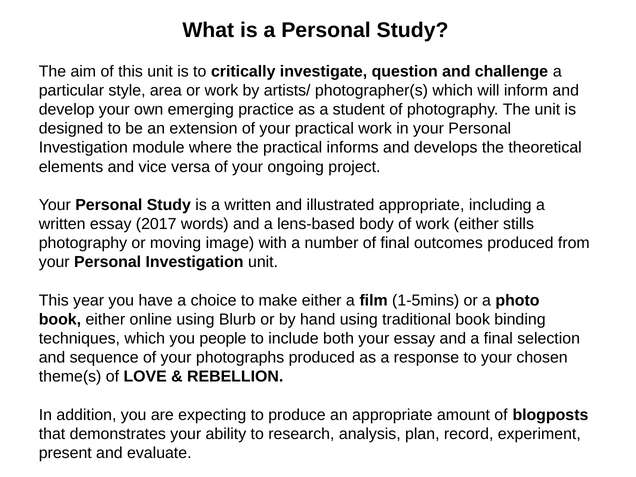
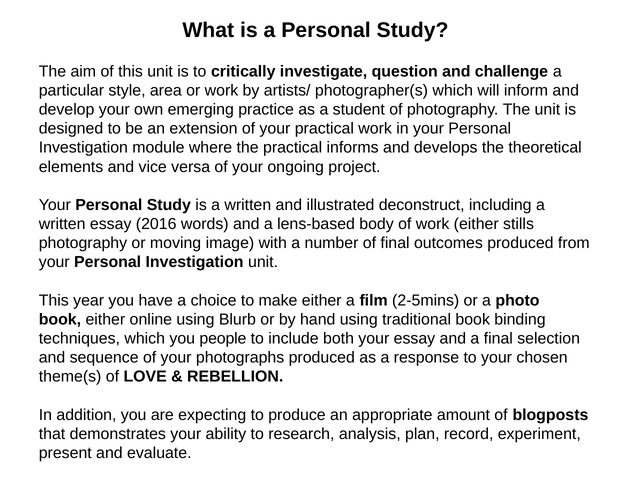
illustrated appropriate: appropriate -> deconstruct (422, 205)
2017: 2017 -> 2016 (156, 224)
1-5mins: 1-5mins -> 2-5mins (426, 300)
